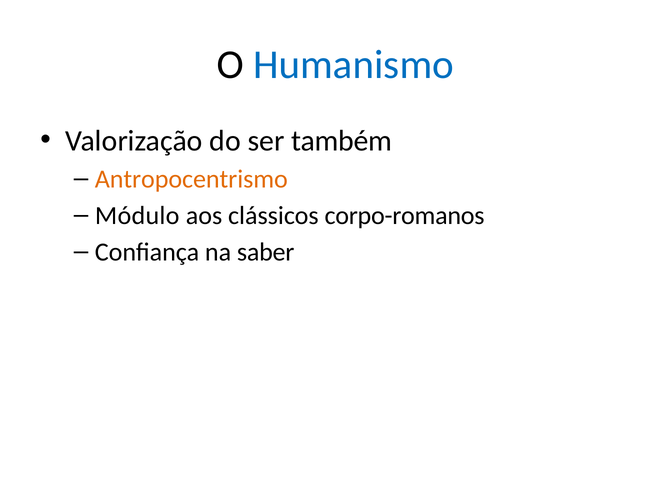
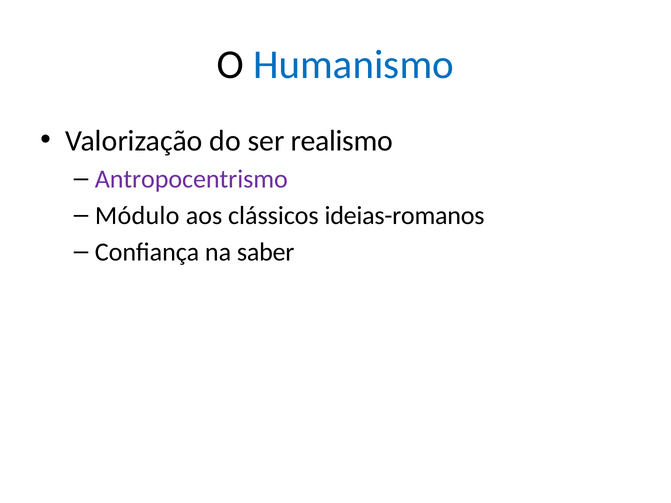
também: também -> realismo (342, 141)
Antropocentrismo colour: orange -> purple (191, 179)
corpo-romanos: corpo-romanos -> ideias-romanos (405, 216)
